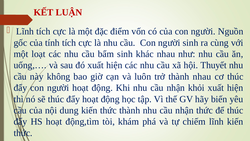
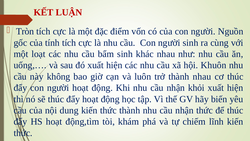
Lĩnh: Lĩnh -> Tròn (25, 31)
Thuyết: Thuyết -> Khuôn (214, 65)
